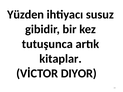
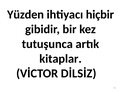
susuz: susuz -> hiçbir (100, 15)
DIYOR: DIYOR -> DİLSİZ (79, 74)
